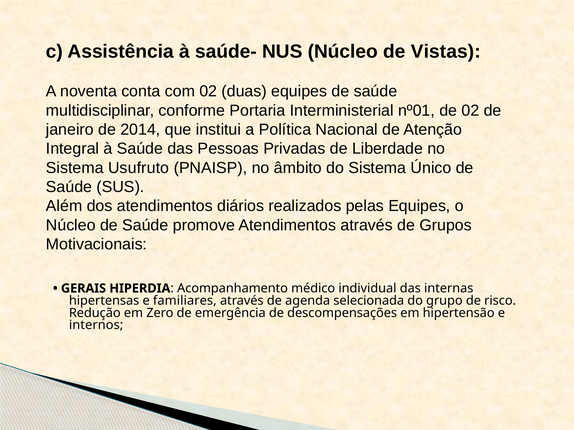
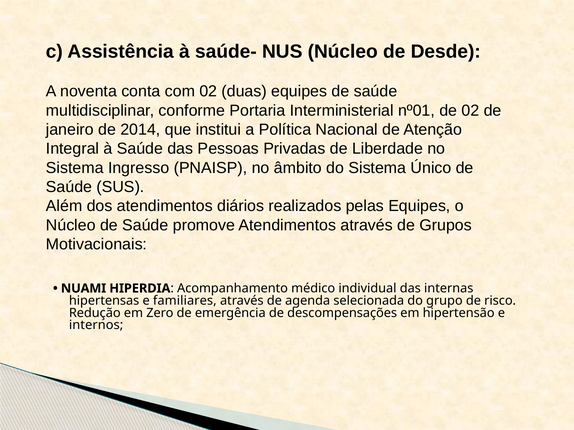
Vistas: Vistas -> Desde (446, 51)
Usufruto: Usufruto -> Ingresso (139, 168)
GERAIS: GERAIS -> NUAMI (84, 289)
